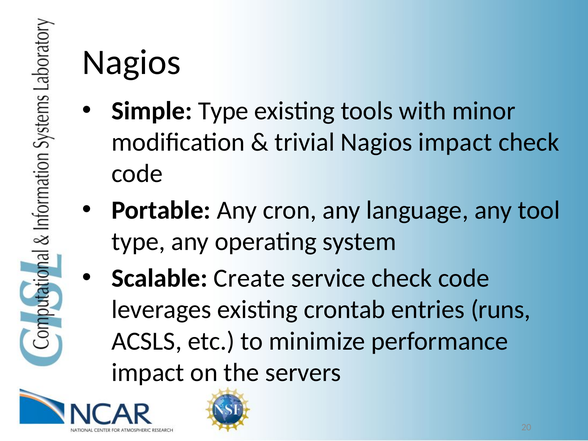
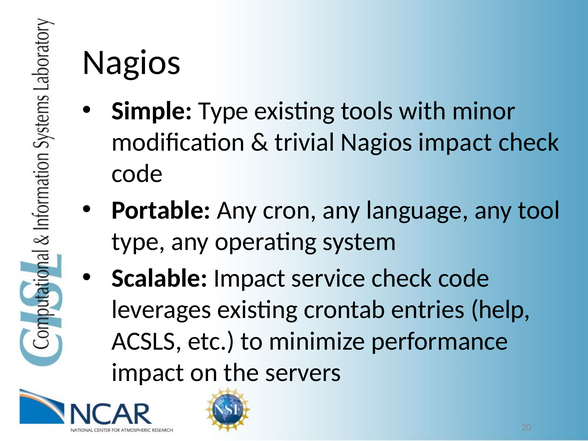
Scalable Create: Create -> Impact (250, 278)
runs: runs -> help (501, 310)
